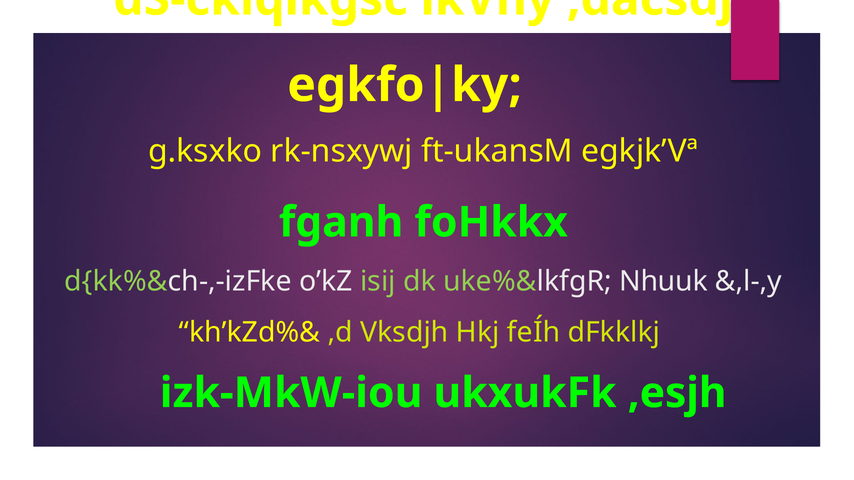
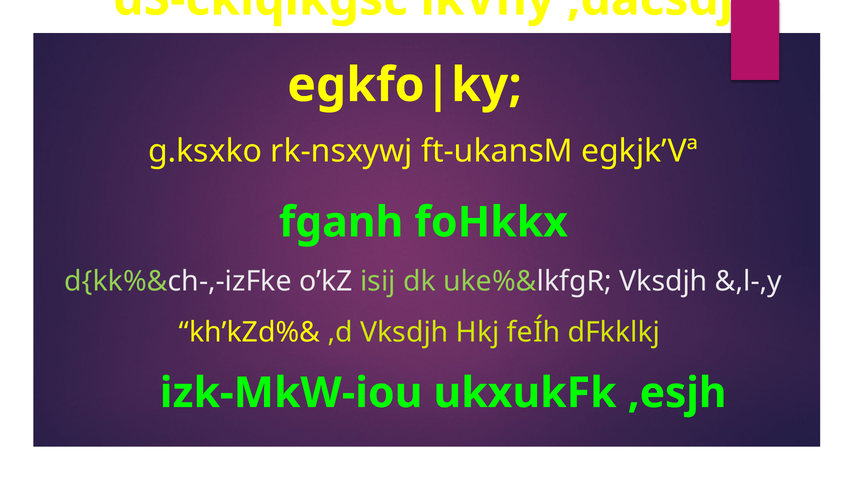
uke%&lkfgR Nhuuk: Nhuuk -> Vksdjh (663, 281)
